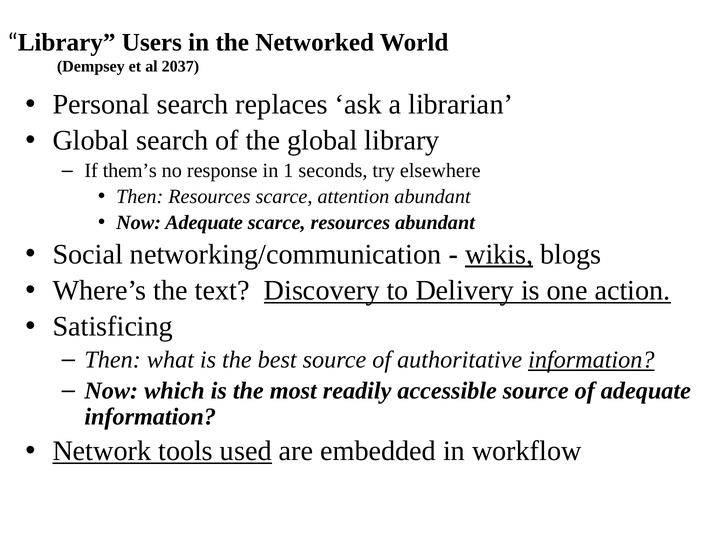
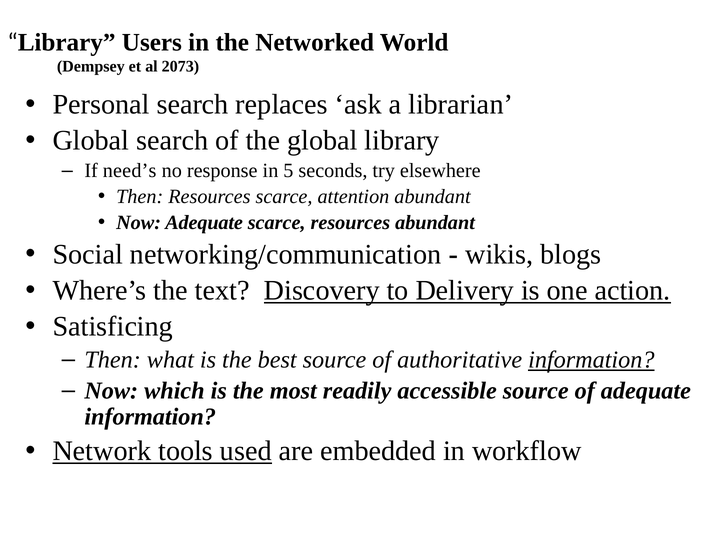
2037: 2037 -> 2073 (180, 66)
them’s: them’s -> need’s (130, 171)
1: 1 -> 5 (288, 171)
wikis underline: present -> none (499, 254)
